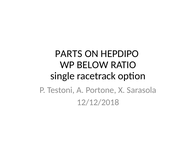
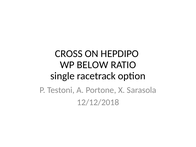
PARTS: PARTS -> CROSS (69, 54)
